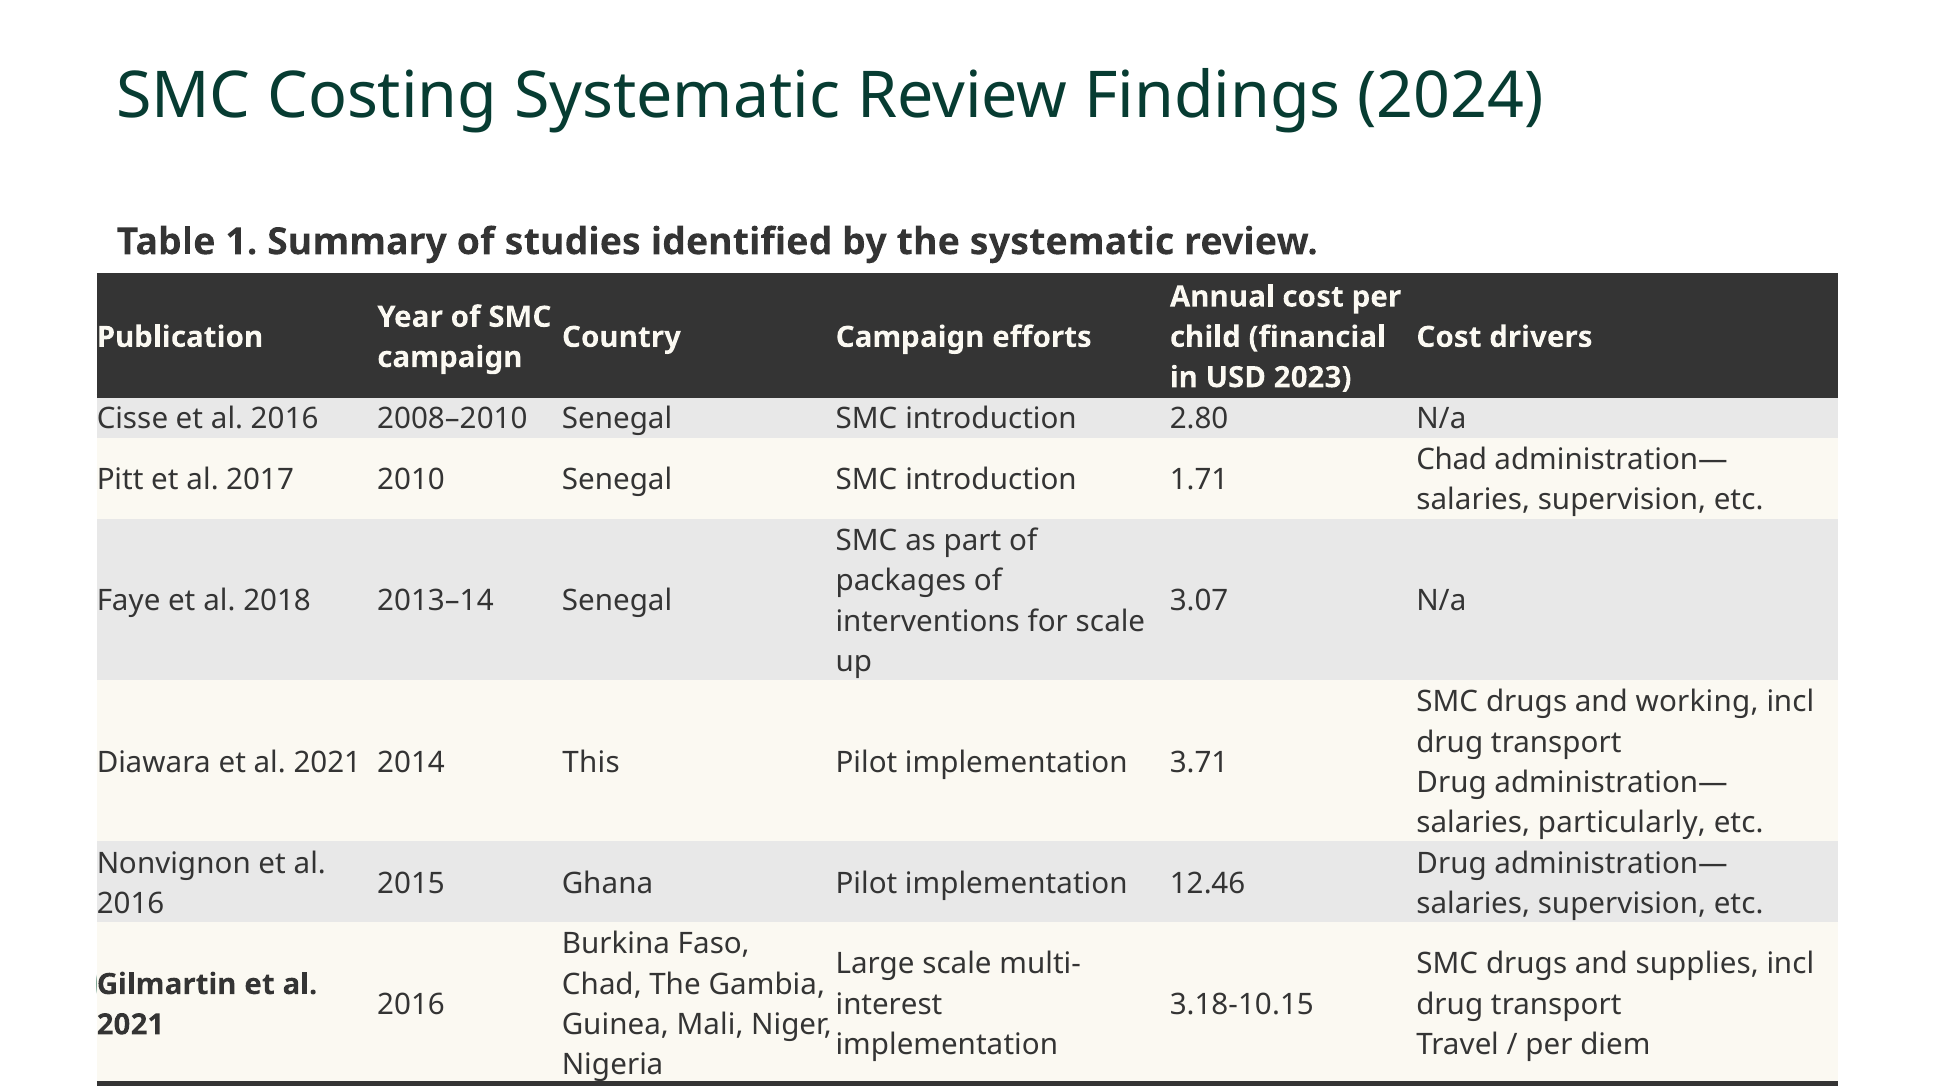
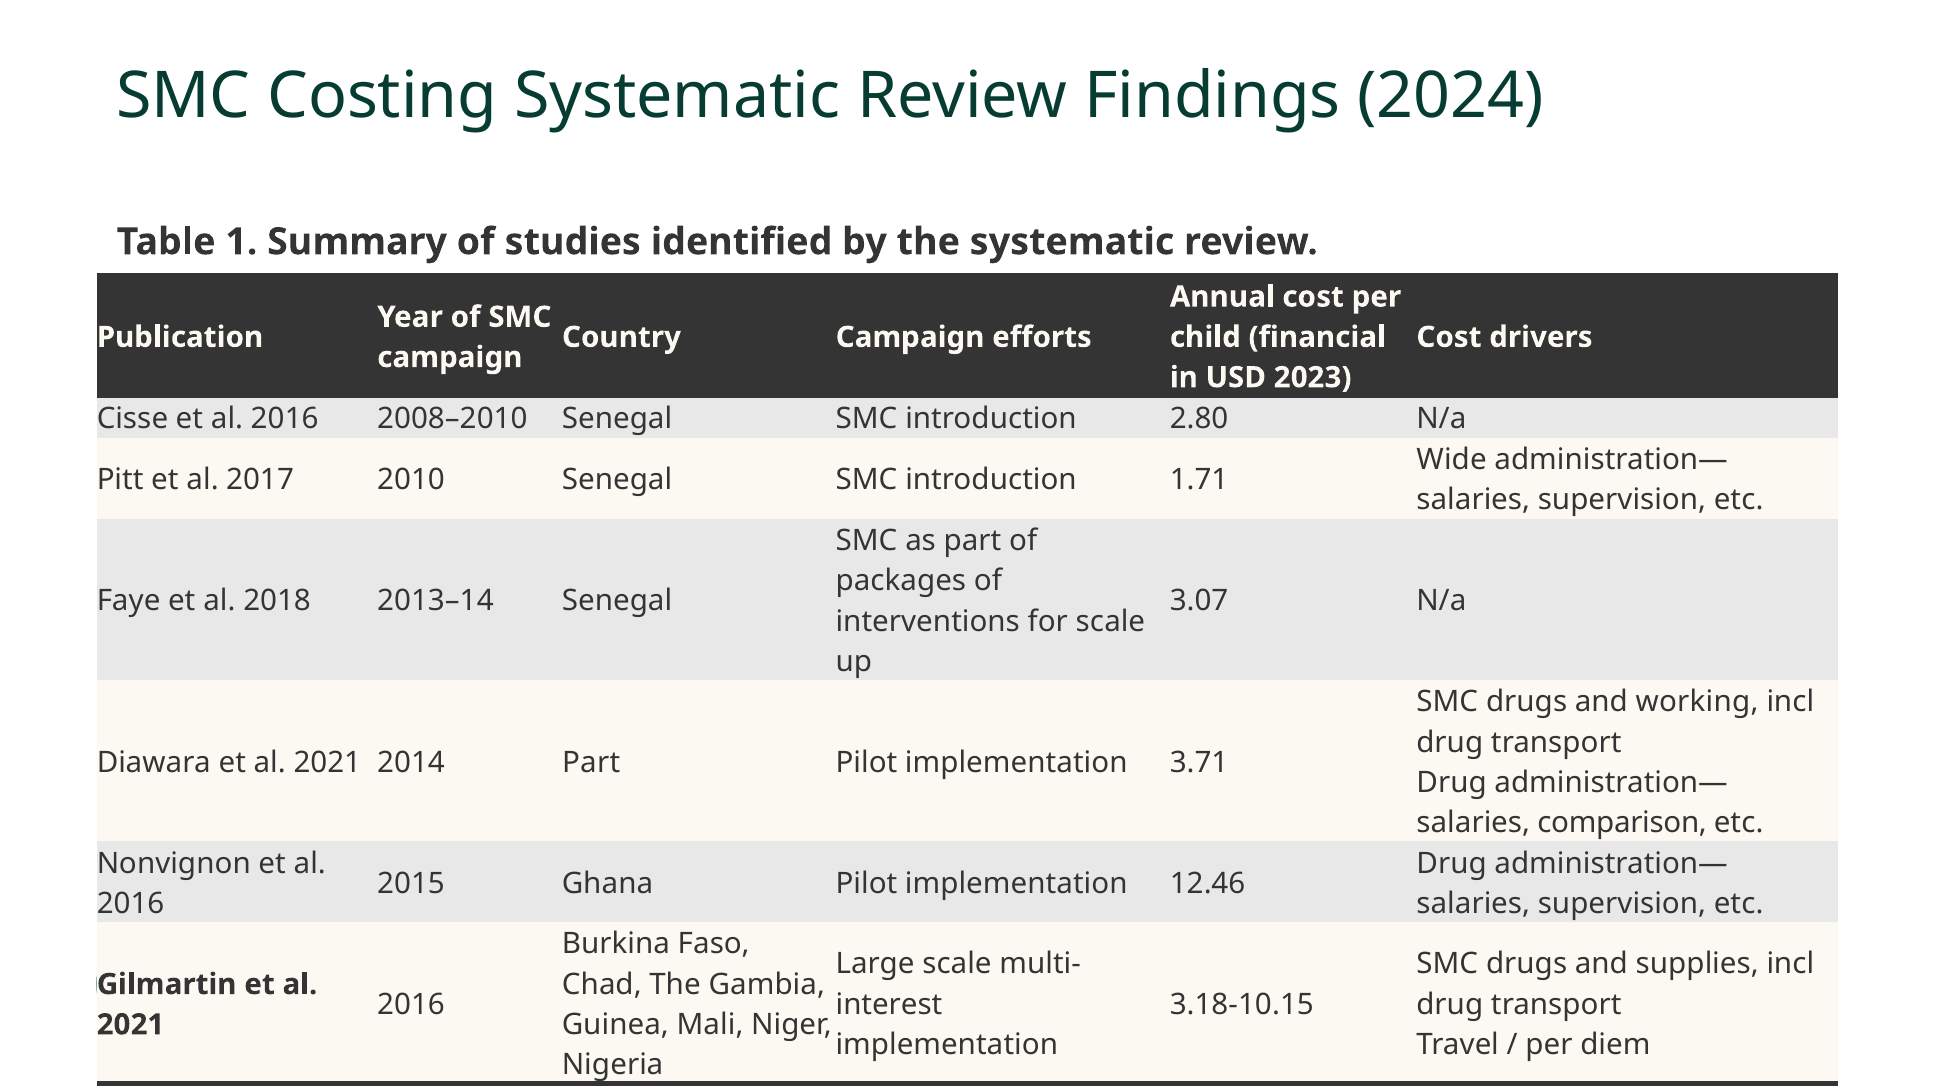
Chad: Chad -> Wide (1452, 460)
2014 This: This -> Part (591, 762)
particularly: particularly -> comparison (1622, 823)
